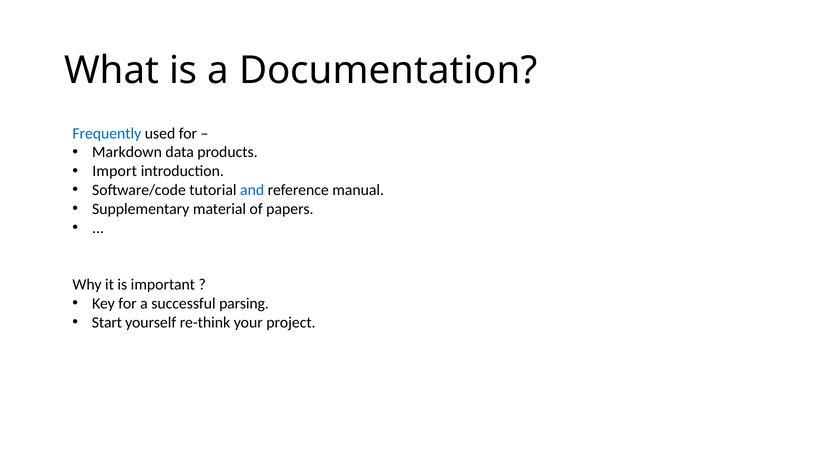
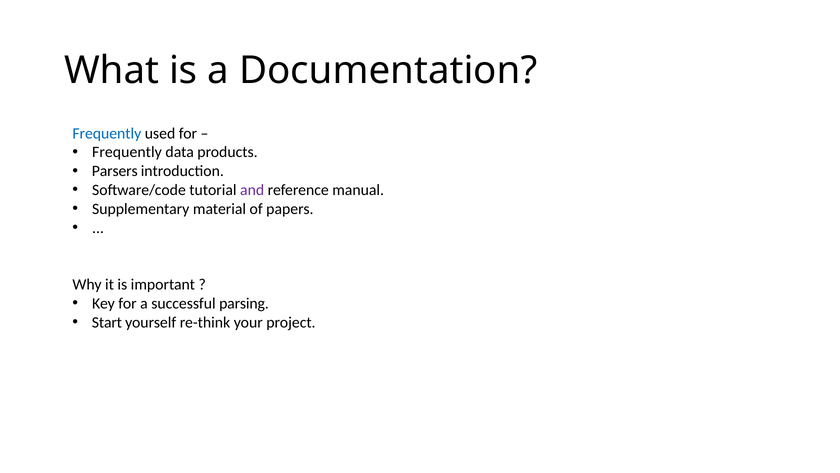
Markdown: Markdown -> Frequently (127, 152)
Import: Import -> Parsers (115, 171)
and colour: blue -> purple (252, 190)
